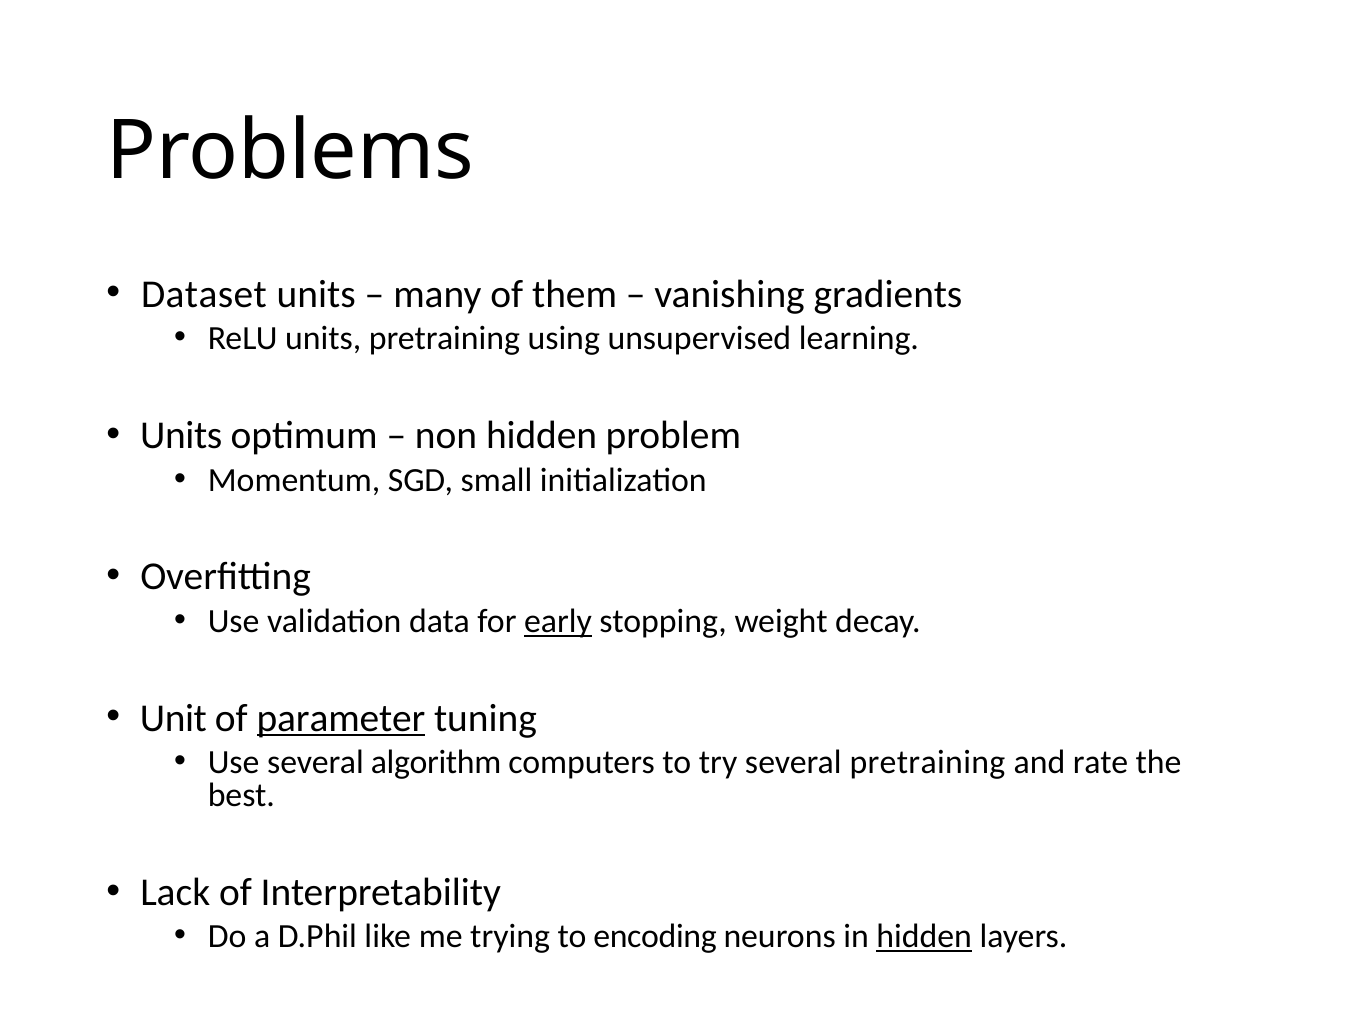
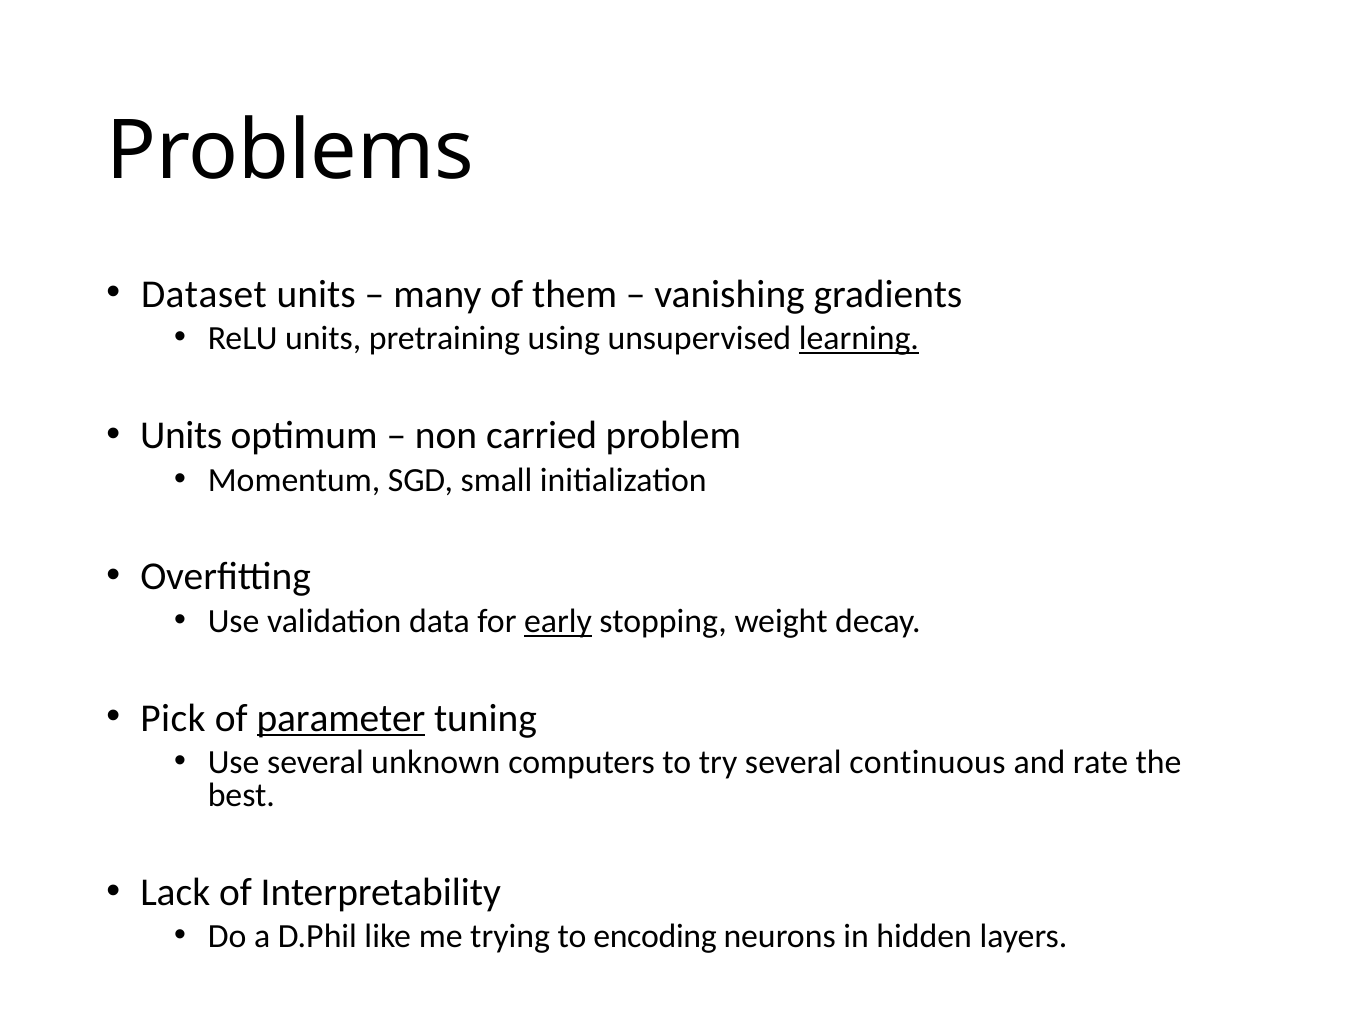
learning underline: none -> present (859, 339)
non hidden: hidden -> carried (542, 436)
Unit: Unit -> Pick (173, 718)
algorithm: algorithm -> unknown (436, 763)
several pretraining: pretraining -> continuous (927, 763)
hidden underline: present -> none (924, 937)
